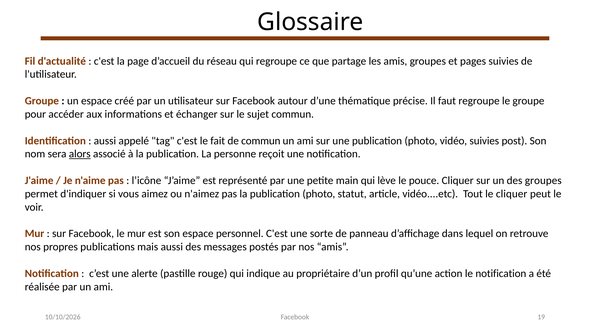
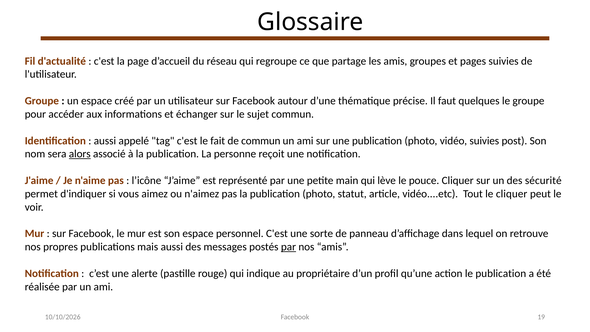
faut regroupe: regroupe -> quelques (479, 101)
des groupes: groupes -> sécurité (543, 180)
par underline: none -> present (288, 247)
le notification: notification -> publication (501, 273)
